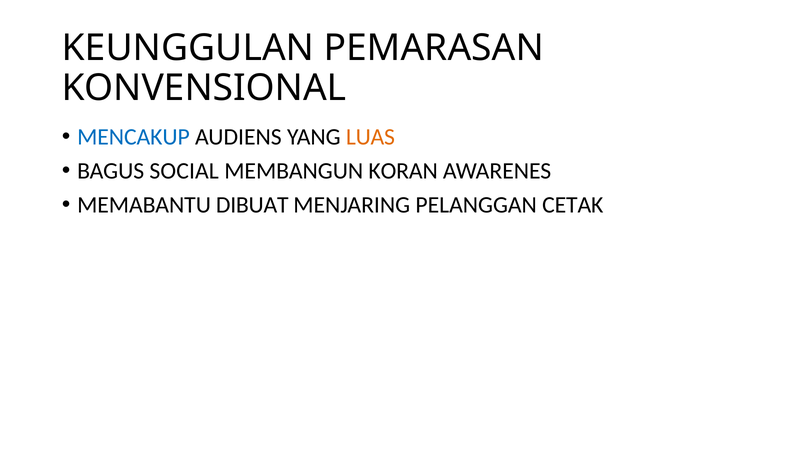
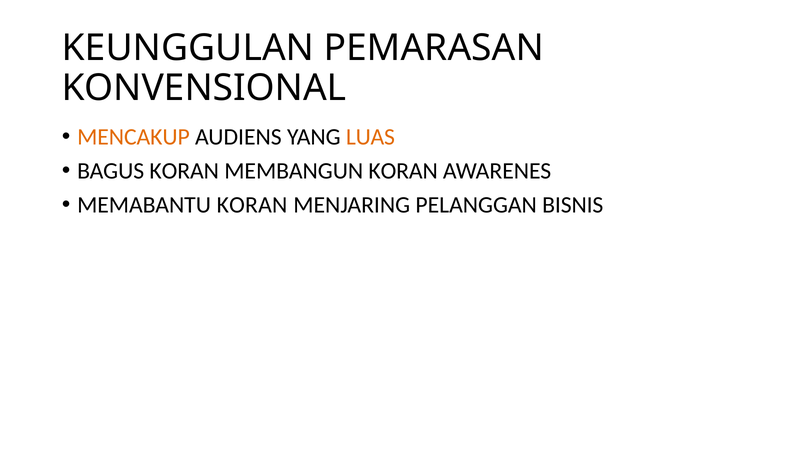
MENCAKUP colour: blue -> orange (133, 137)
BAGUS SOCIAL: SOCIAL -> KORAN (184, 171)
MEMABANTU DIBUAT: DIBUAT -> KORAN (252, 205)
CETAK: CETAK -> BISNIS (573, 205)
